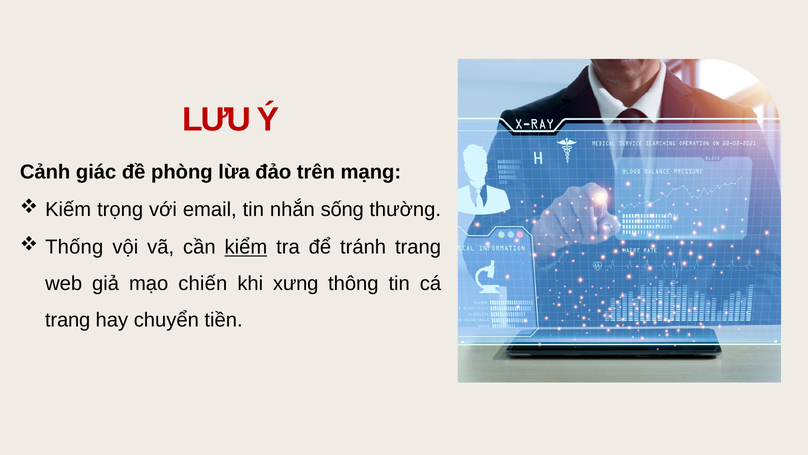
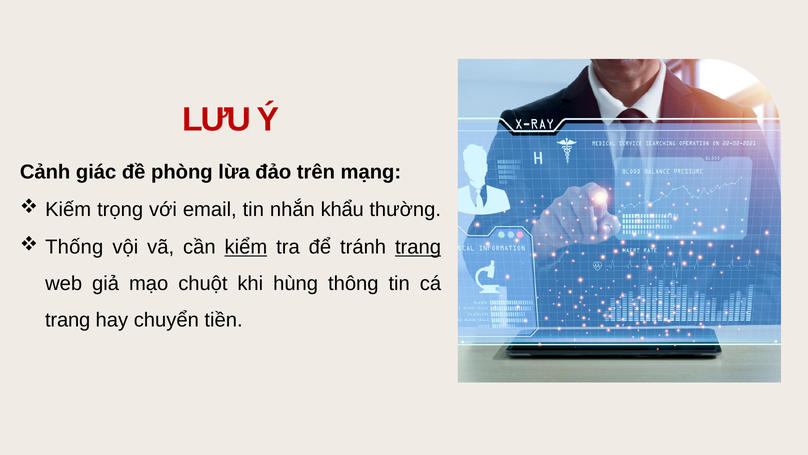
sống: sống -> khẩu (342, 210)
trang underline: none -> present (418, 247)
chiến: chiến -> chuột (203, 283)
xưng: xưng -> hùng (296, 283)
